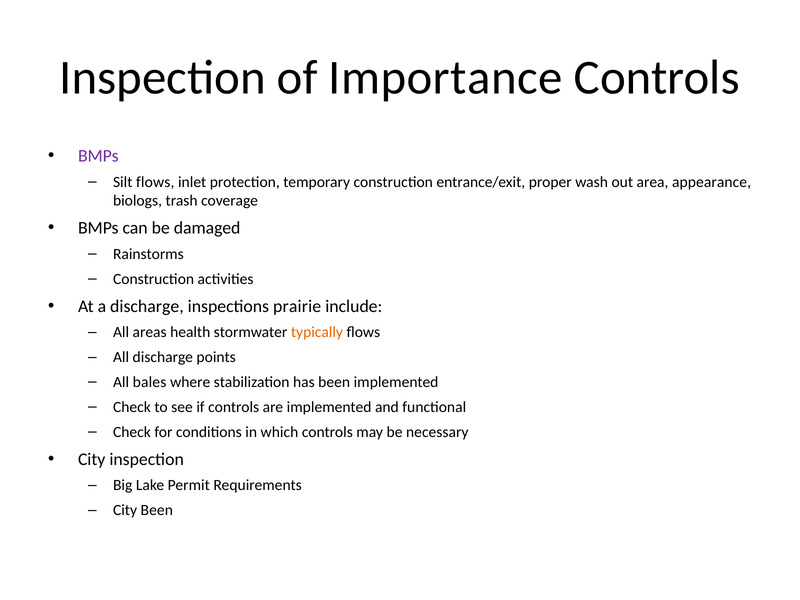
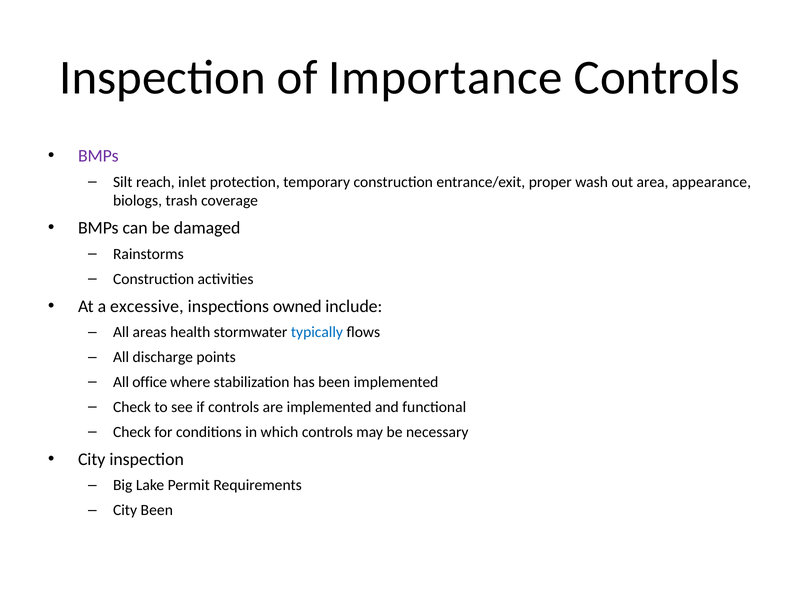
Silt flows: flows -> reach (155, 182)
a discharge: discharge -> excessive (147, 306)
prairie: prairie -> owned (297, 306)
typically colour: orange -> blue (317, 332)
bales: bales -> office (150, 382)
